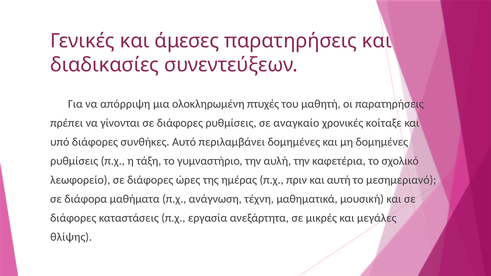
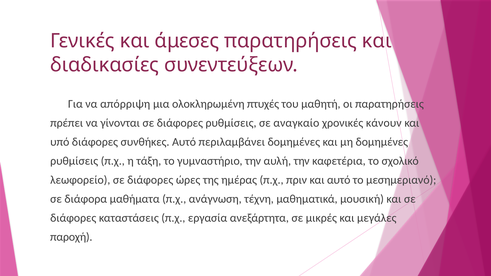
κοίταξε: κοίταξε -> κάνουν (384, 123)
και αυτή: αυτή -> αυτό (339, 180)
θλίψης: θλίψης -> παροχή (71, 237)
